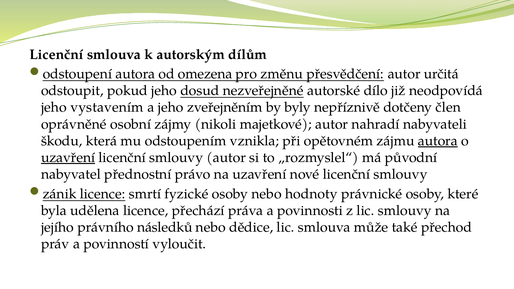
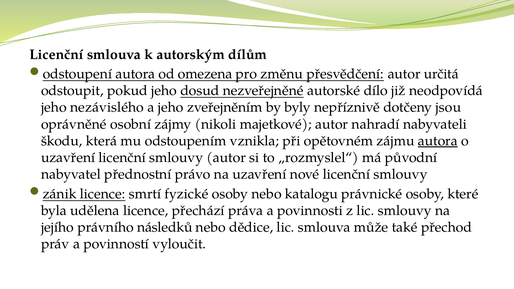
vystavením: vystavením -> nezávislého (107, 107)
člen: člen -> jsou (448, 107)
uzavření underline: present -> none (68, 158)
hodnoty: hodnoty -> katalogu (311, 194)
